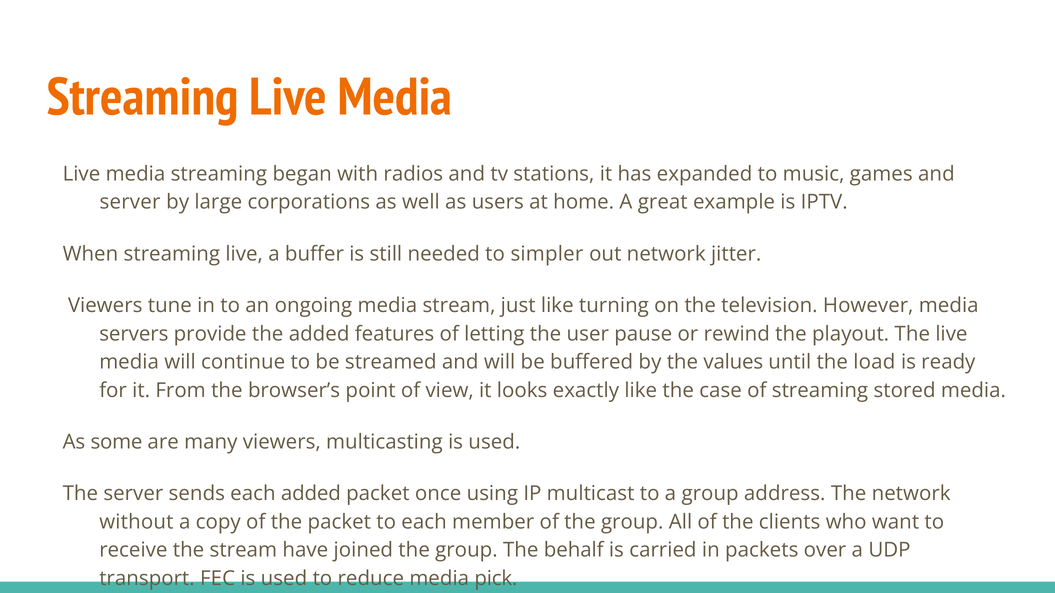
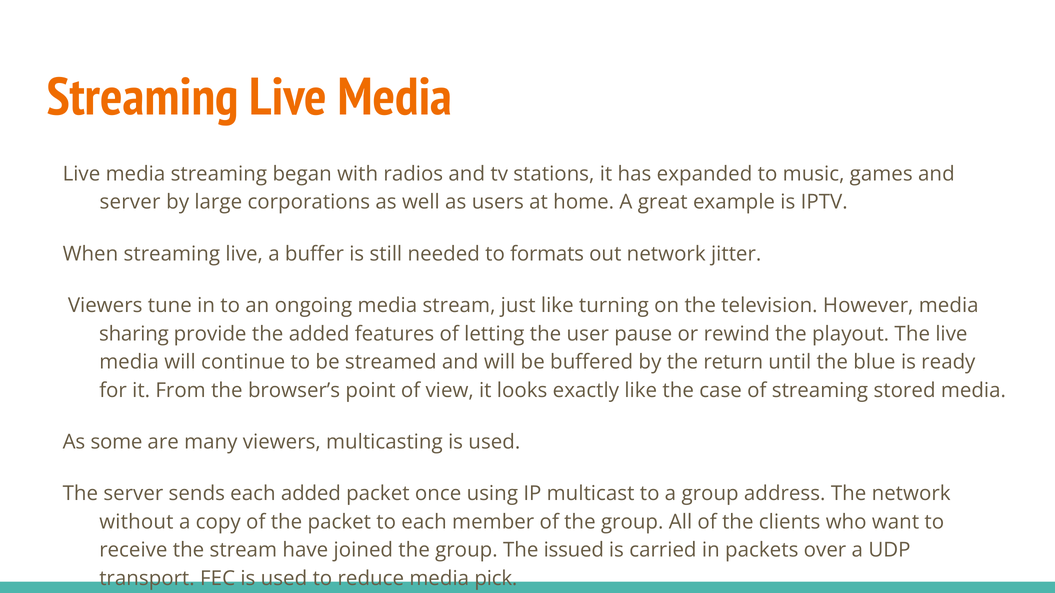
simpler: simpler -> formats (547, 254)
servers: servers -> sharing (134, 334)
values: values -> return (733, 362)
load: load -> blue (874, 362)
behalf: behalf -> issued (574, 551)
